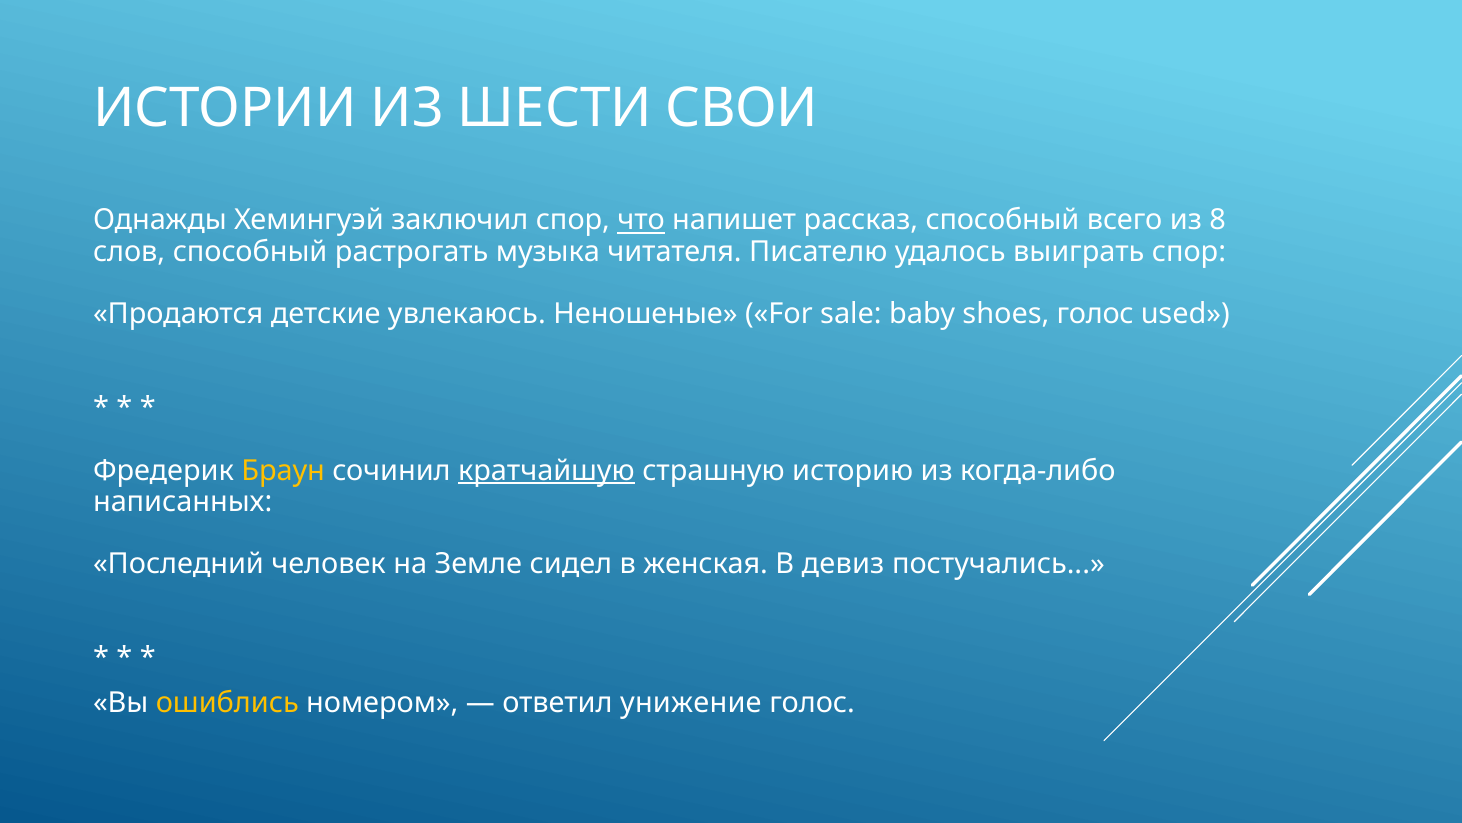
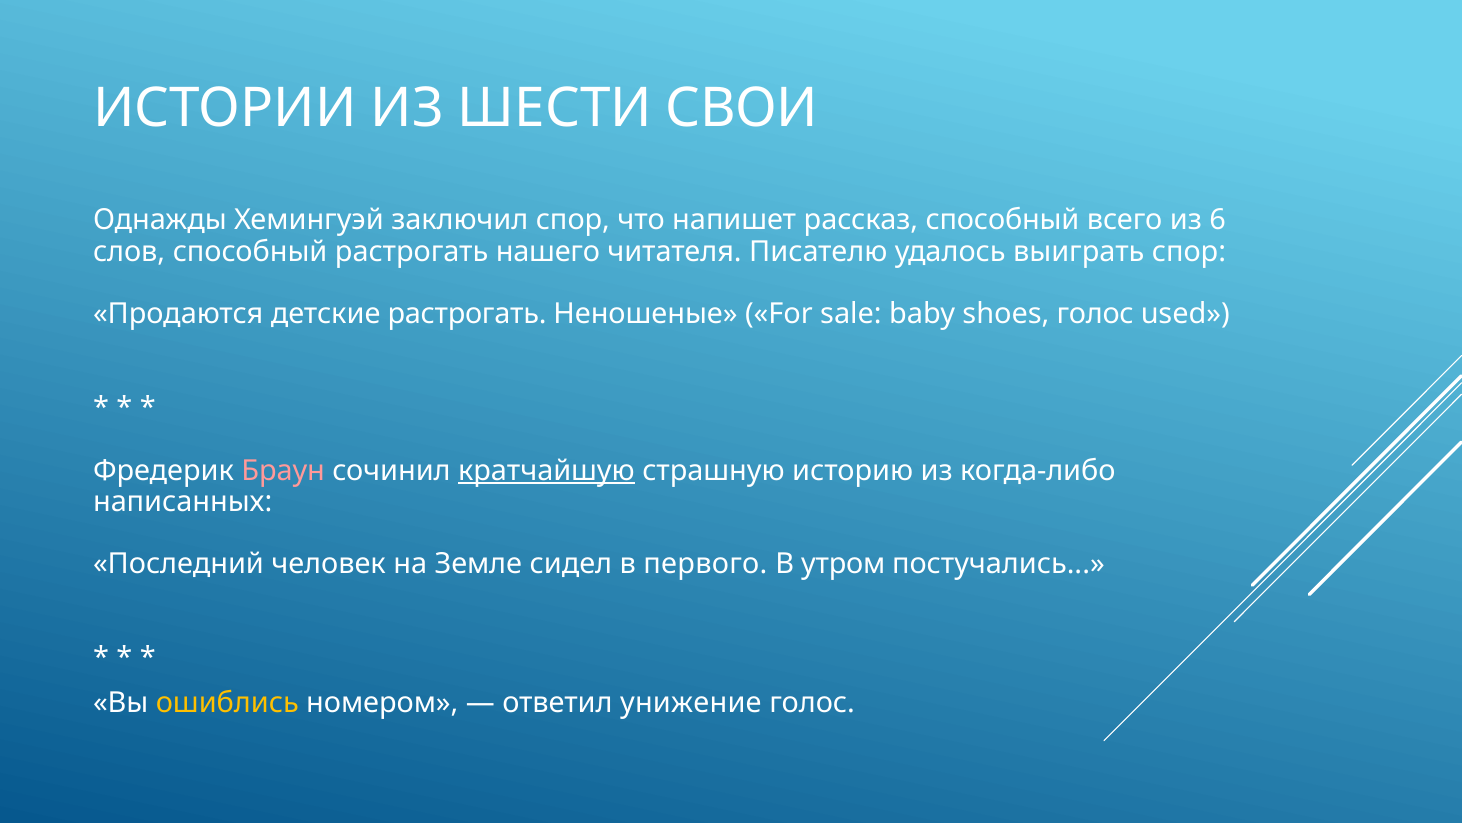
что underline: present -> none (641, 220)
8: 8 -> 6 (1218, 220)
музыка: музыка -> нашего (548, 251)
детские увлекаюсь: увлекаюсь -> растрогать (467, 314)
Браун colour: yellow -> pink (283, 470)
женская: женская -> первого (705, 564)
девиз: девиз -> утром (843, 564)
